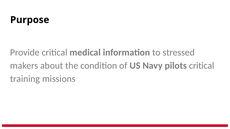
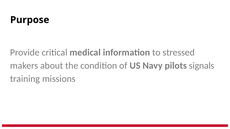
pilots critical: critical -> signals (202, 66)
